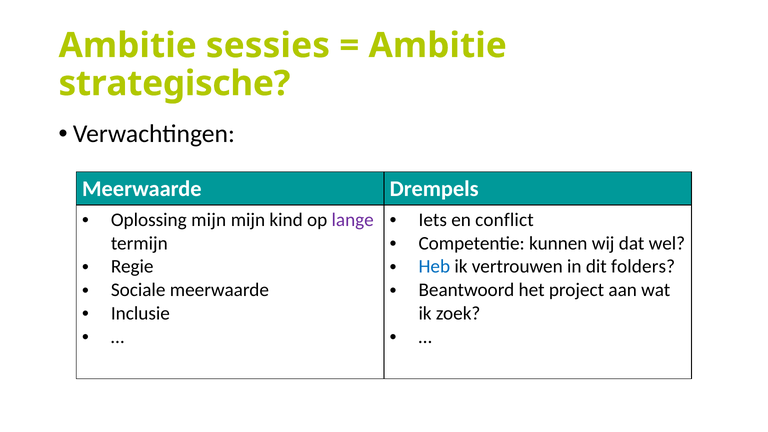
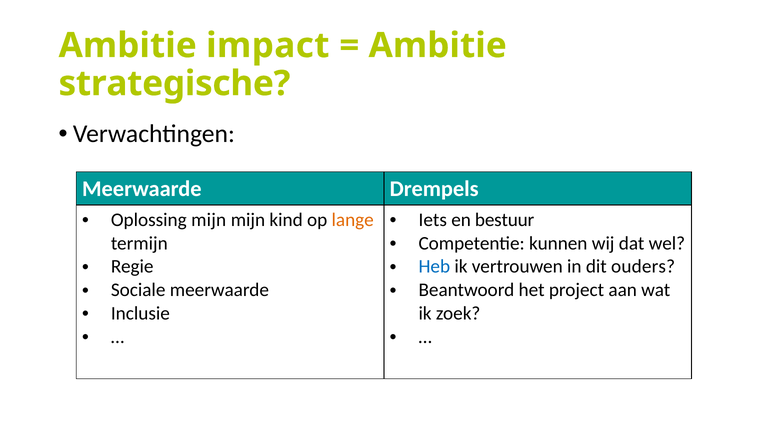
sessies: sessies -> impact (268, 46)
lange colour: purple -> orange (353, 220)
conflict: conflict -> bestuur (505, 220)
folders: folders -> ouders (643, 267)
